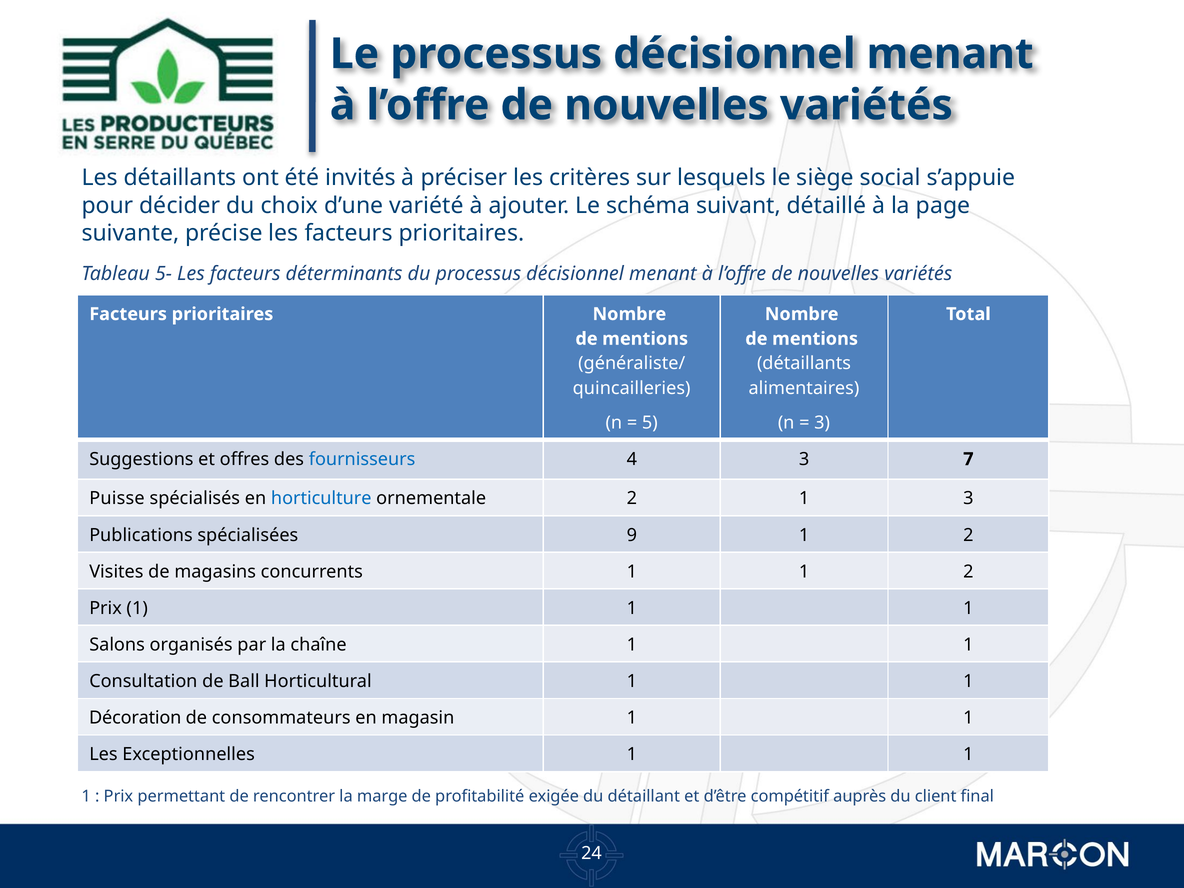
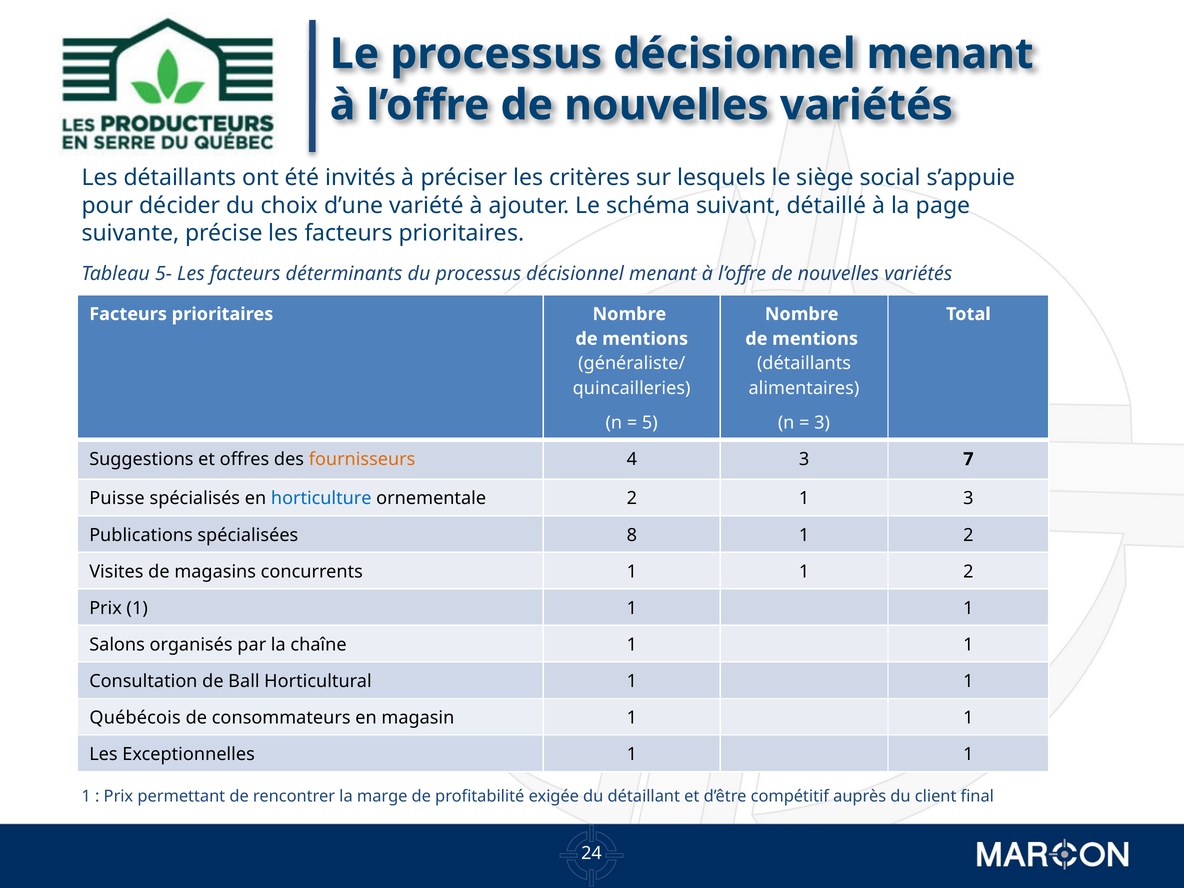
fournisseurs colour: blue -> orange (362, 459)
9: 9 -> 8 (632, 535)
Décoration: Décoration -> Québécois (135, 718)
